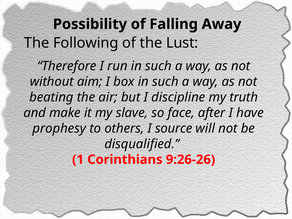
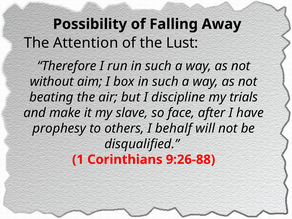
Following: Following -> Attention (86, 43)
truth: truth -> trials (244, 97)
source: source -> behalf (174, 128)
9:26-26: 9:26-26 -> 9:26-88 (191, 160)
